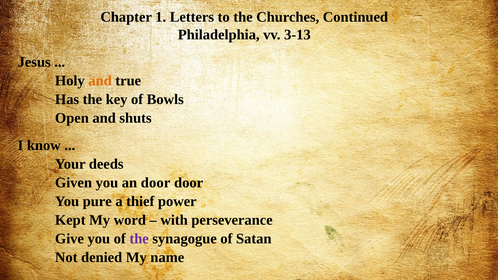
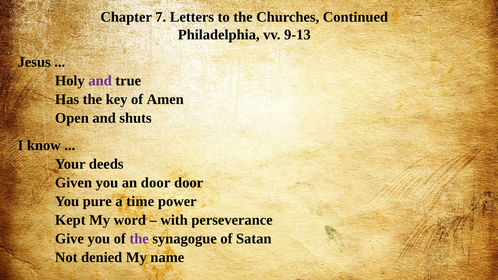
1: 1 -> 7 (161, 17)
3-13: 3-13 -> 9-13 (297, 35)
and colour: orange -> purple (100, 81)
Bowls: Bowls -> Amen (165, 99)
thief: thief -> time (140, 201)
